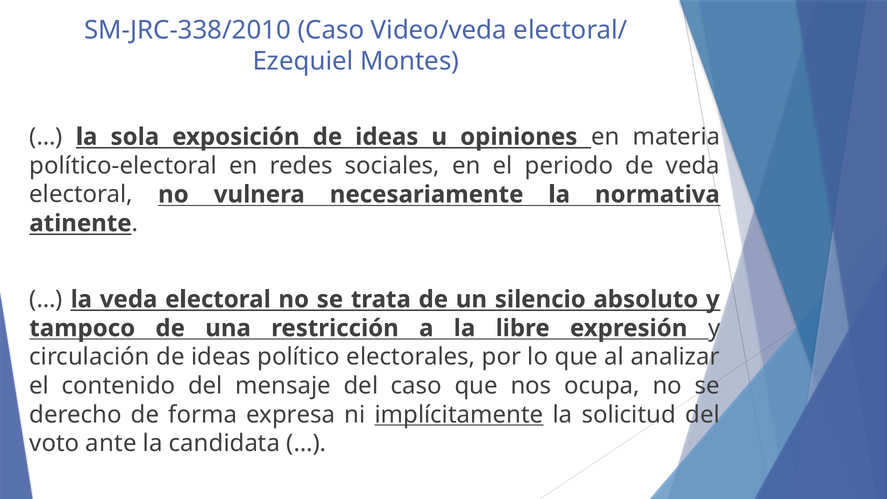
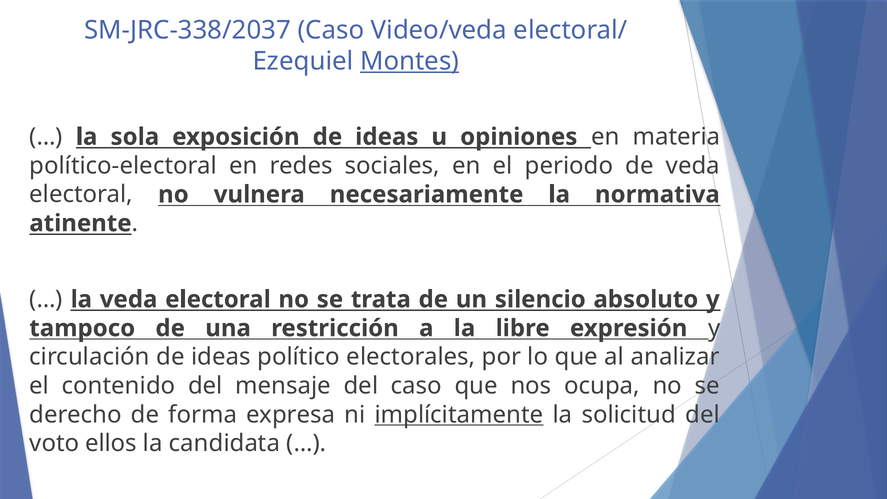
SM-JRC-338/2010: SM-JRC-338/2010 -> SM-JRC-338/2037 (188, 30)
Montes underline: none -> present (410, 61)
ante: ante -> ellos (111, 443)
